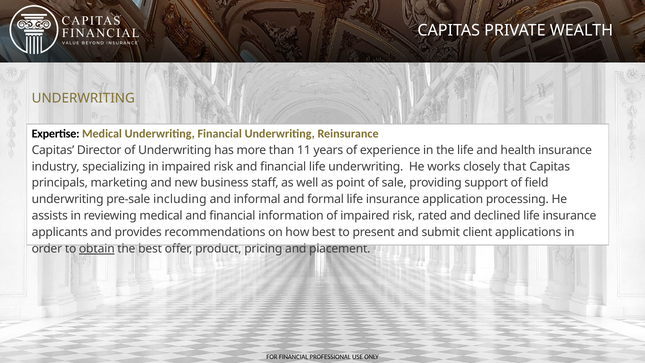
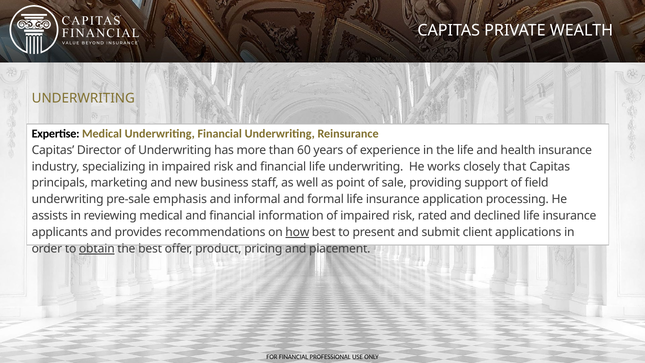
11: 11 -> 60 (304, 150)
including: including -> emphasis (180, 199)
how underline: none -> present (297, 232)
